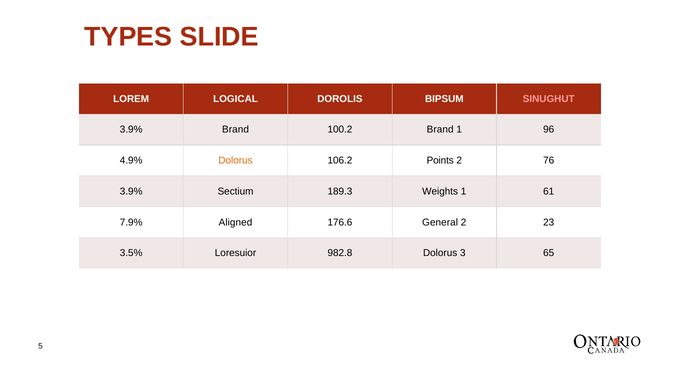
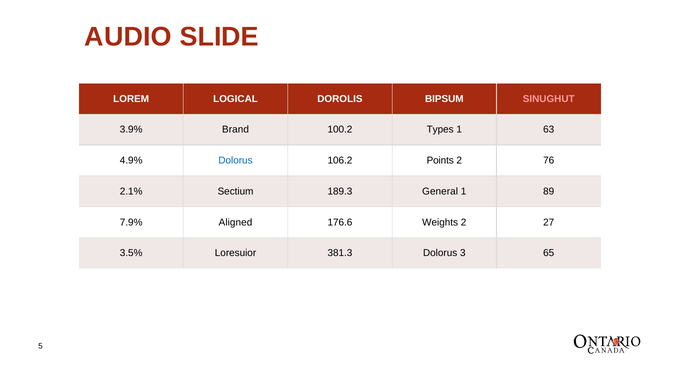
TYPES: TYPES -> AUDIO (128, 37)
100.2 Brand: Brand -> Types (440, 130)
96: 96 -> 63 (549, 130)
Dolorus colour: orange -> blue (236, 160)
3.9%: 3.9% -> 2.1% (131, 191)
Weights: Weights -> General (440, 191)
61: 61 -> 89 (549, 191)
General: General -> Weights (440, 222)
23: 23 -> 27 (549, 222)
982.8: 982.8 -> 381.3 (340, 253)
